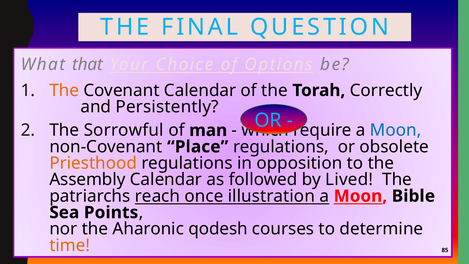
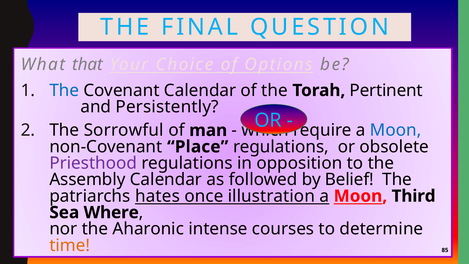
The colour: orange -> blue (64, 90)
Correctly: Correctly -> Pertinent (386, 90)
Priesthood colour: orange -> purple (93, 163)
Lived: Lived -> Belief (349, 180)
reach: reach -> hates (157, 196)
Bible: Bible -> Third (414, 196)
Points: Points -> Where (111, 212)
qodesh: qodesh -> intense (218, 229)
